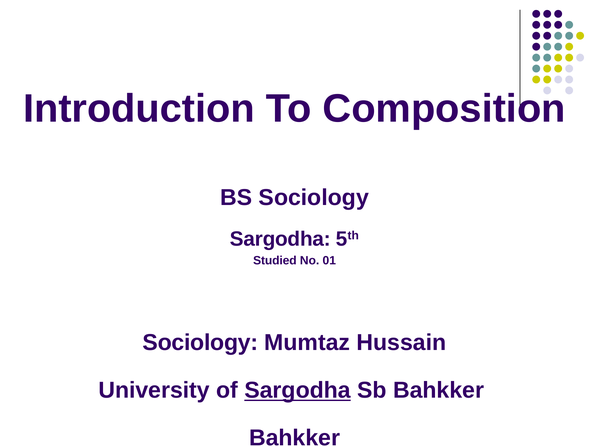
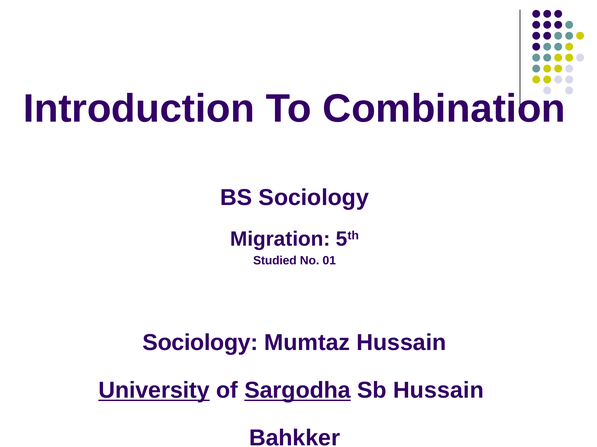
Composition: Composition -> Combination (444, 109)
Sargodha: Sargodha -> Migration (280, 239)
University underline: none -> present (154, 391)
Sb Bahkker: Bahkker -> Hussain (438, 391)
